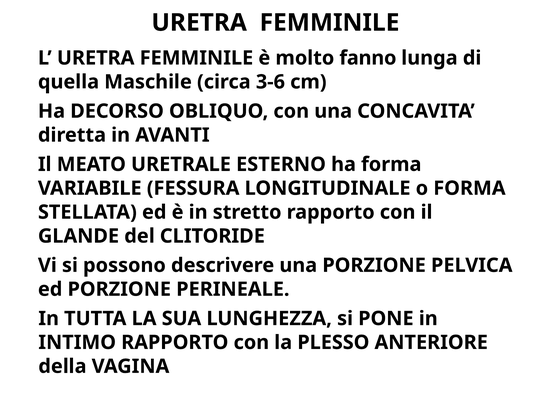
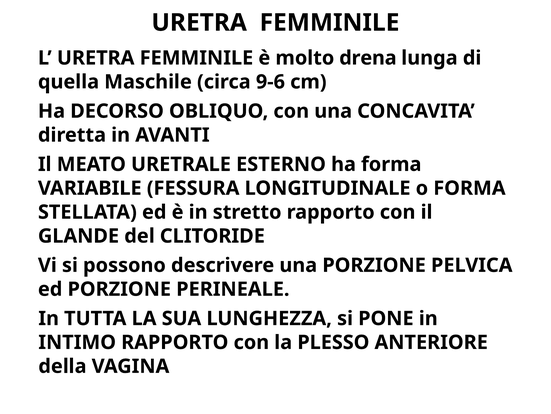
fanno: fanno -> drena (368, 58)
3-6: 3-6 -> 9-6 (270, 82)
